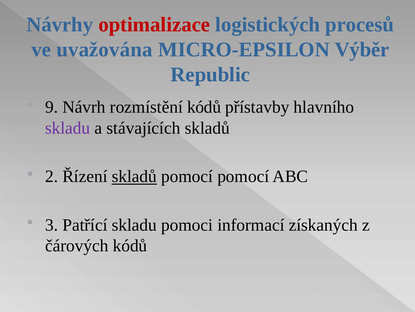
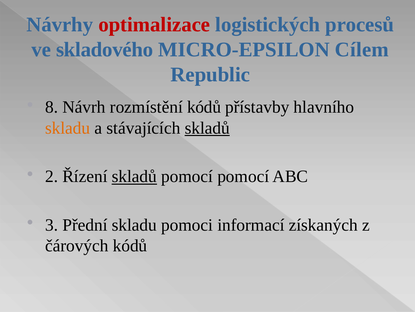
uvažována: uvažována -> skladového (105, 49)
Výběr: Výběr -> Cílem (362, 49)
9: 9 -> 8 (52, 107)
skladu colour: purple -> orange (68, 128)
skladů underline: none -> present (207, 128)
Patřící: Patřící -> Přední (85, 225)
